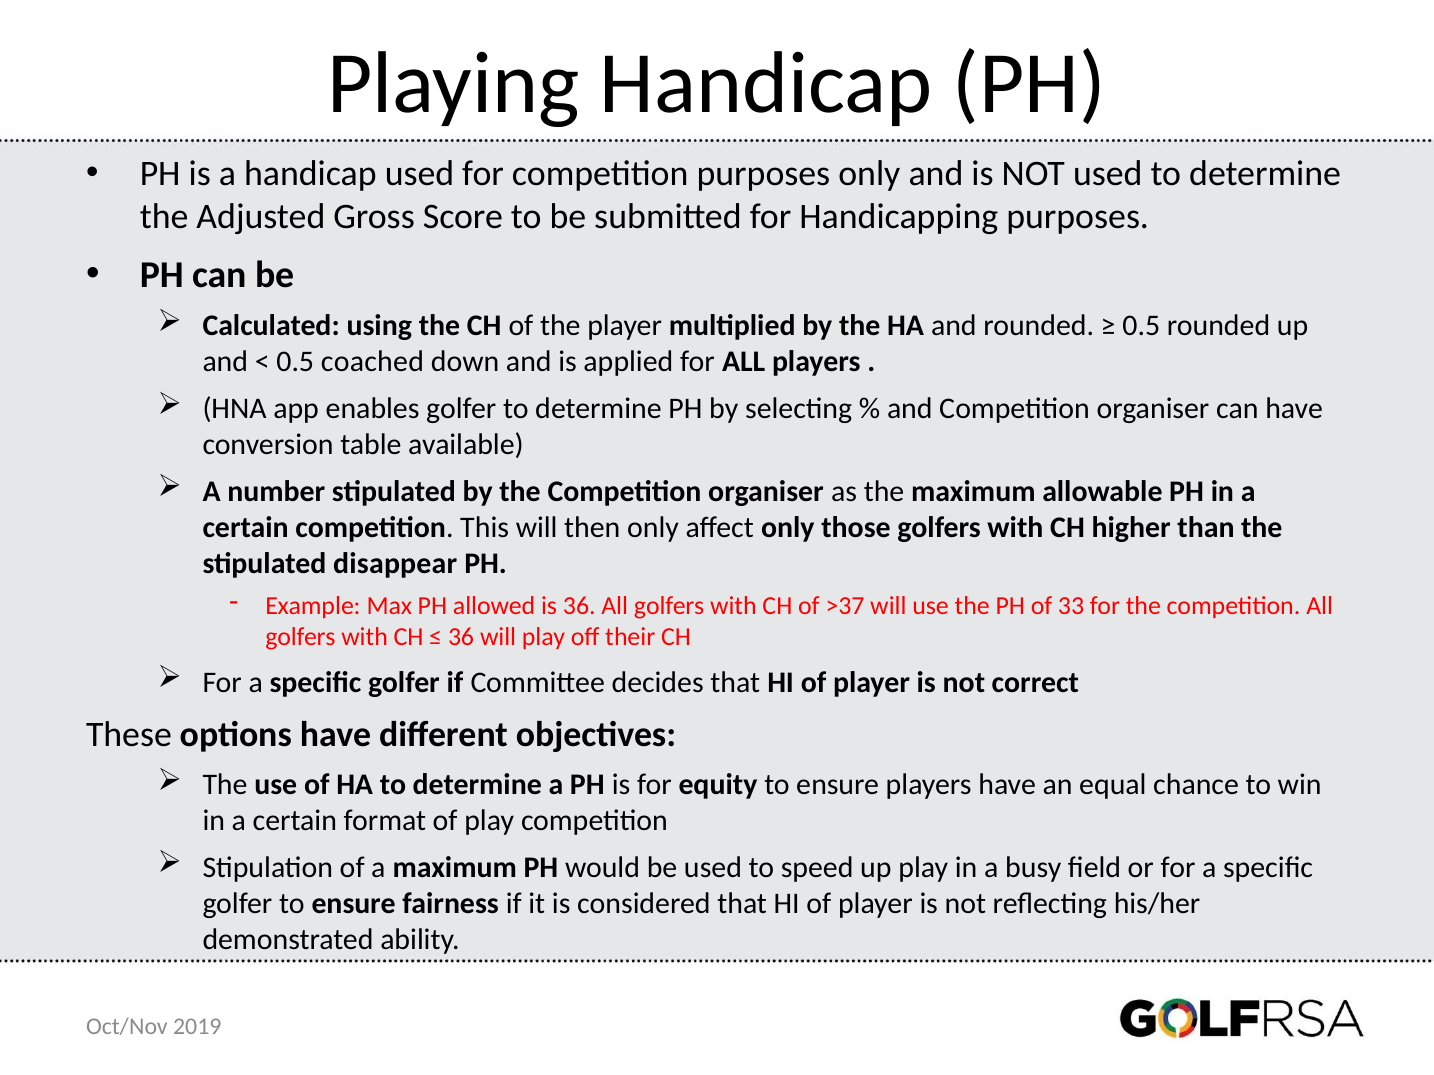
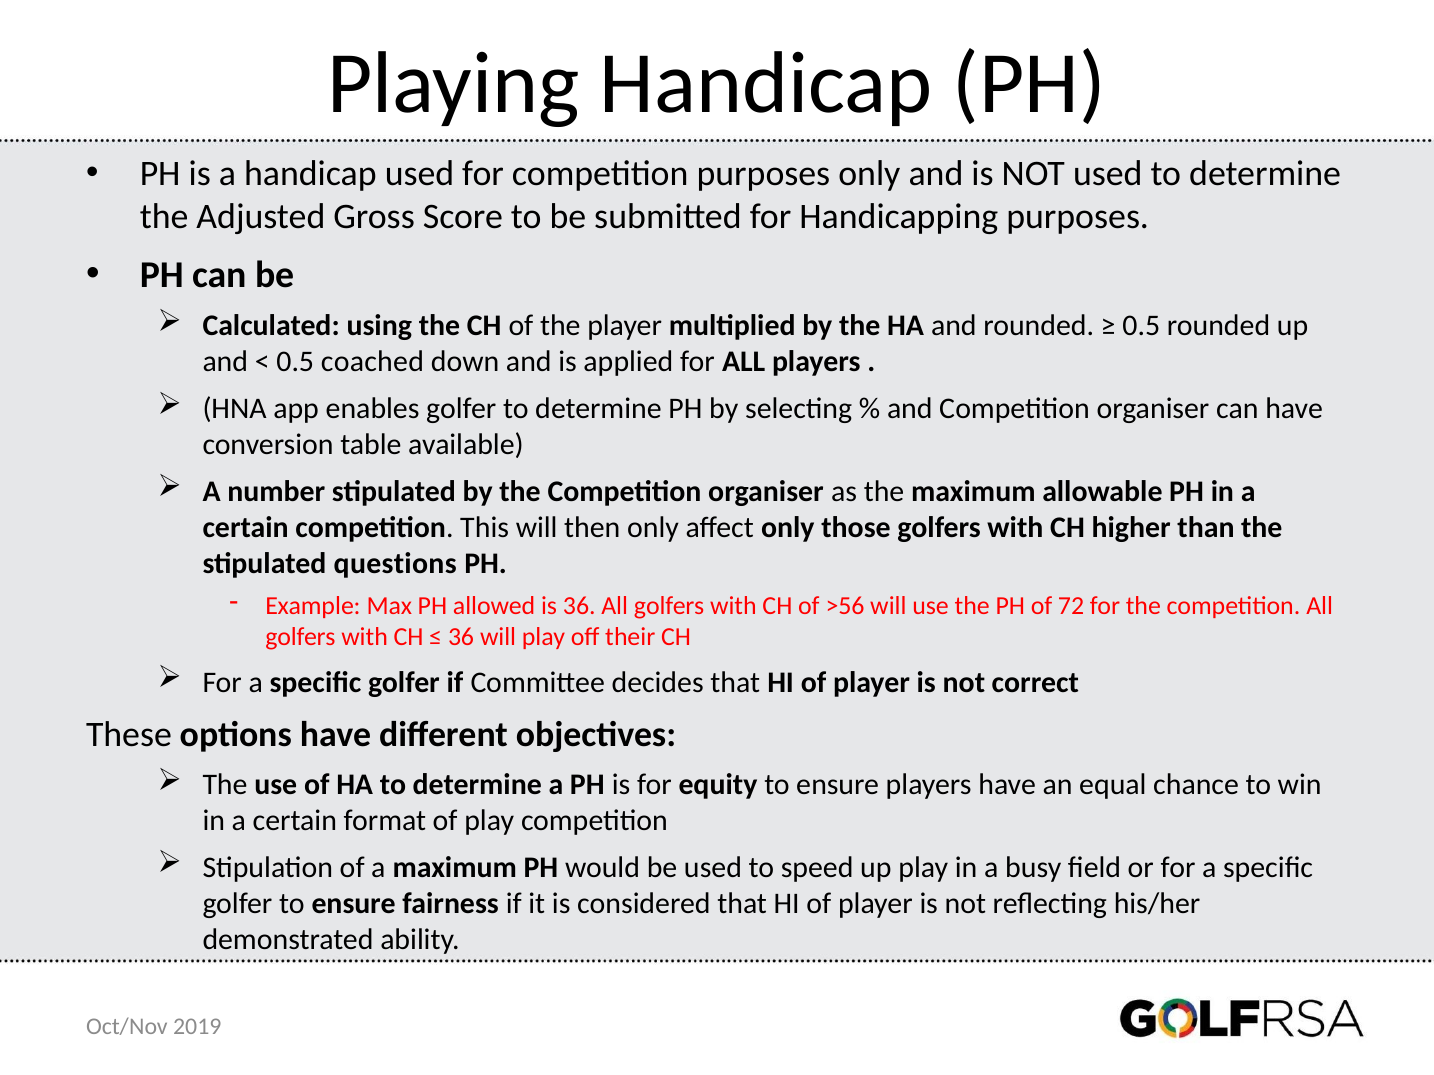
disappear: disappear -> questions (395, 564)
>37: >37 -> >56 (845, 606)
33: 33 -> 72 (1071, 606)
